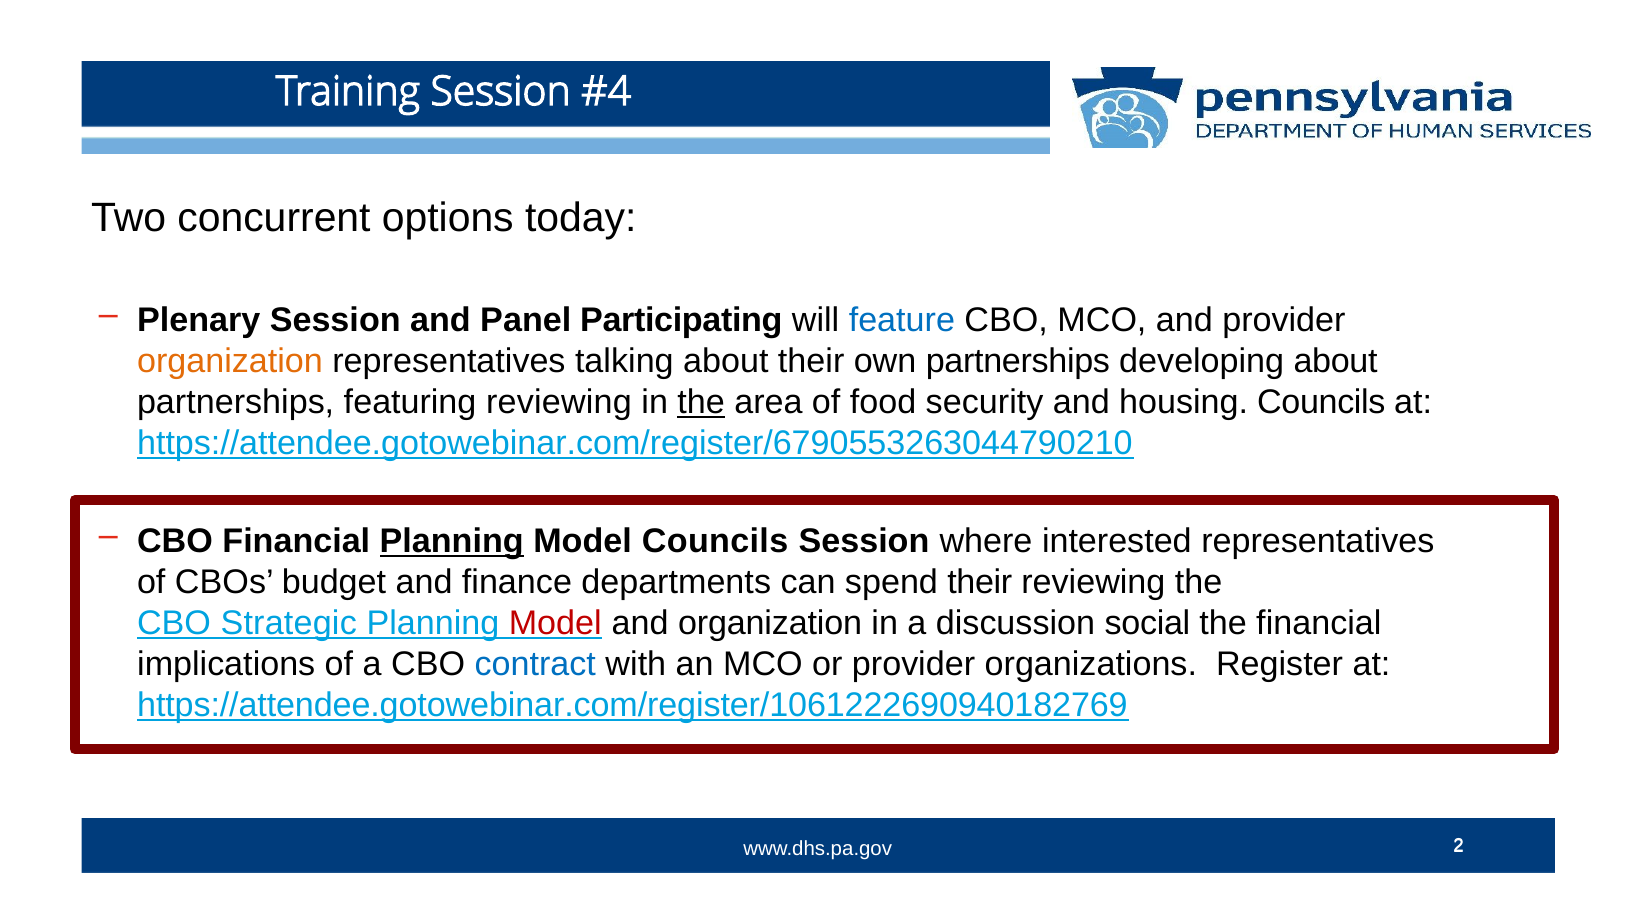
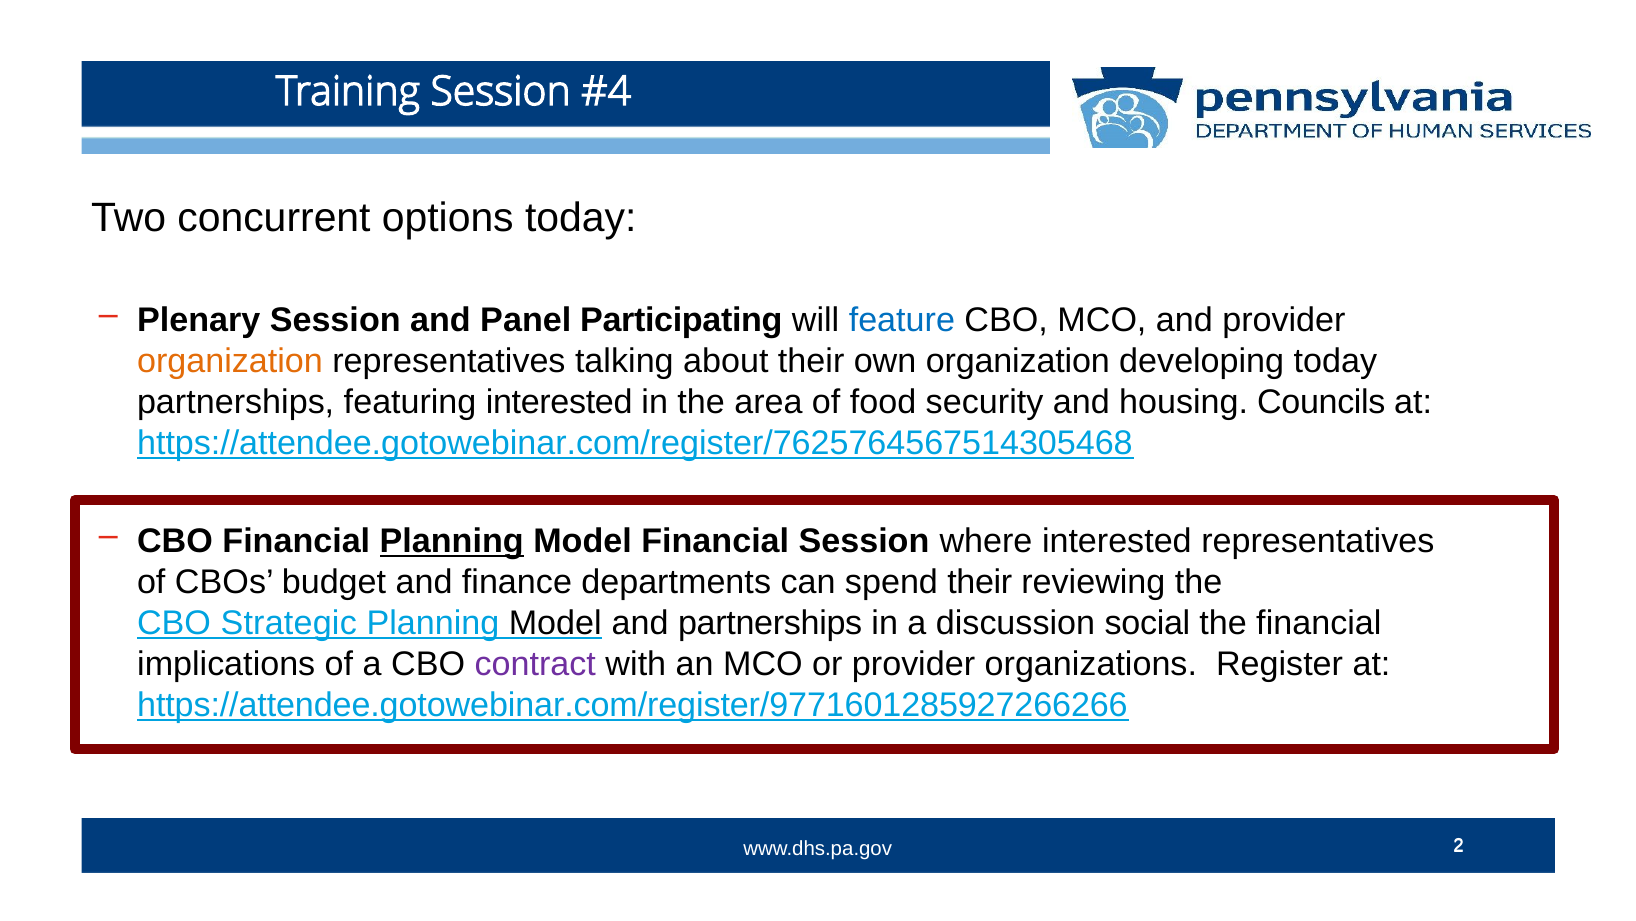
own partnerships: partnerships -> organization (1018, 361)
developing about: about -> today (1335, 361)
featuring reviewing: reviewing -> interested (559, 402)
the underline: present -> none (701, 402)
https://attendee.gotowebinar.com/register/6790553263044790210: https://attendee.gotowebinar.com/register/6790553263044790210 -> https://attendee.gotowebinar.com/register/7625764567514305468 (635, 443)
Model Councils: Councils -> Financial (715, 541)
Model colour: red -> black (555, 623)
and organization: organization -> partnerships (770, 623)
contract colour: blue -> purple (535, 663)
https://attendee.gotowebinar.com/register/1061222690940182769: https://attendee.gotowebinar.com/register/1061222690940182769 -> https://attendee.gotowebinar.com/register/9771601285927266266 (632, 704)
